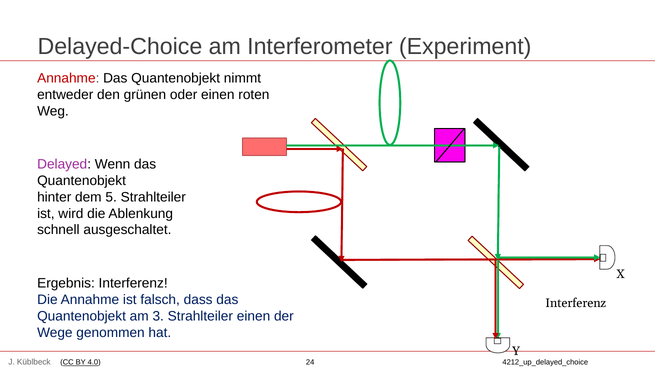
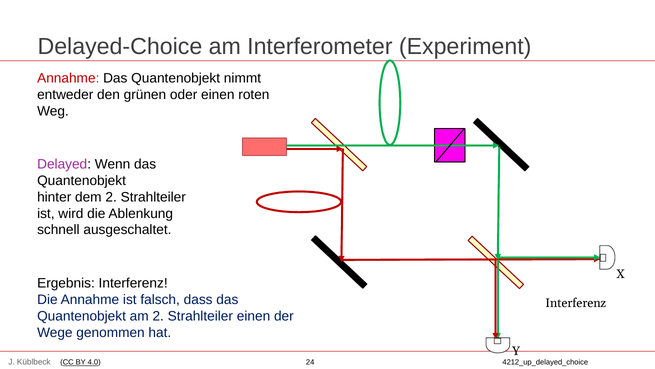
dem 5: 5 -> 2 (111, 197)
am 3: 3 -> 2 (158, 316)
